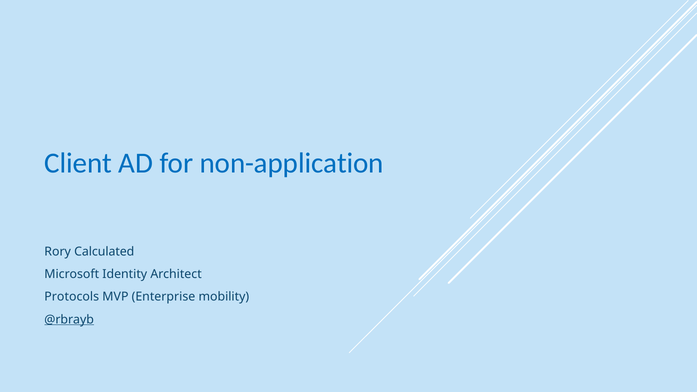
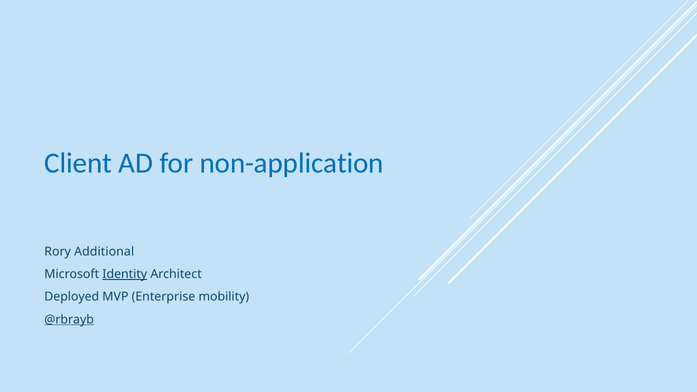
Calculated: Calculated -> Additional (104, 252)
Identity underline: none -> present (125, 274)
Protocols: Protocols -> Deployed (72, 297)
